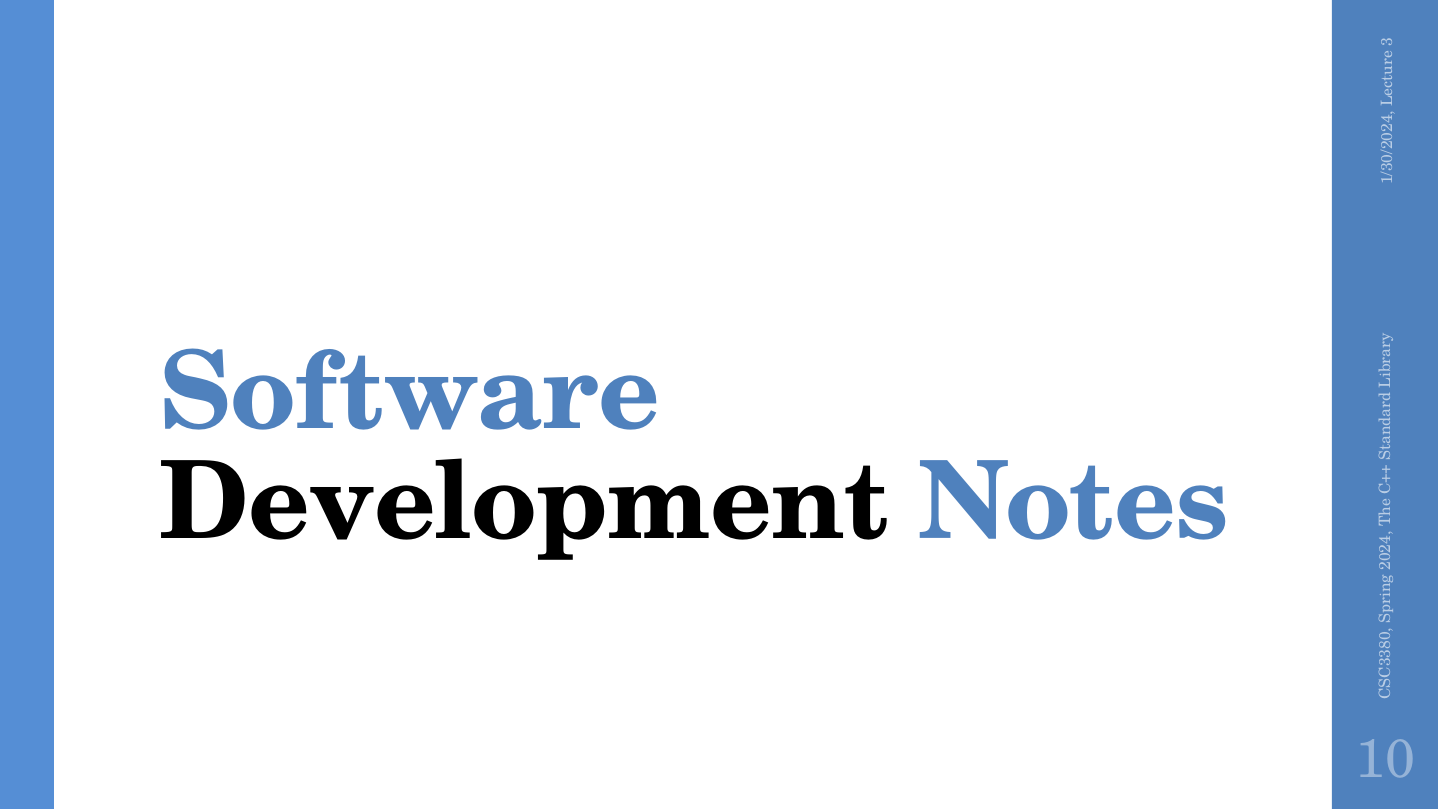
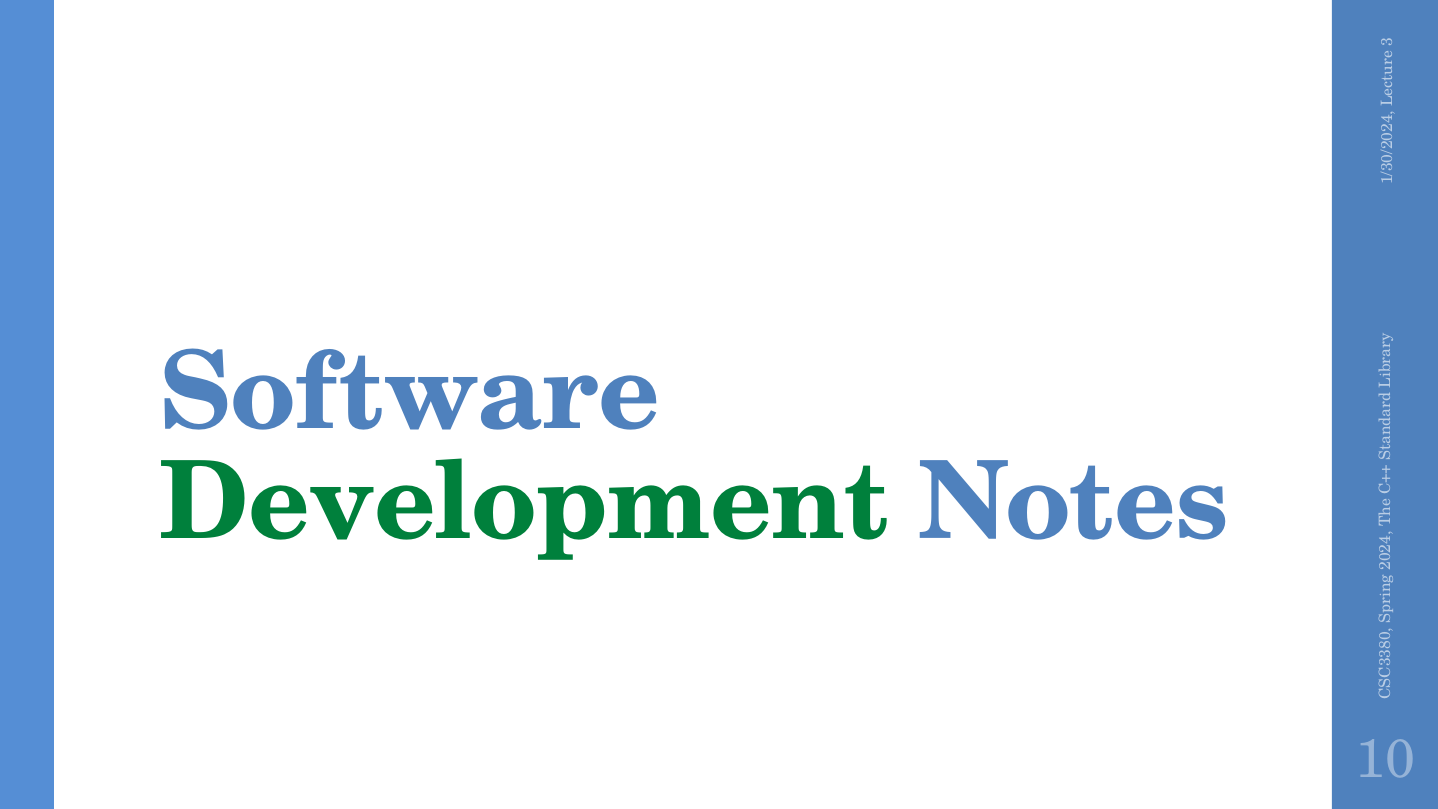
Development colour: black -> green (525, 503)
